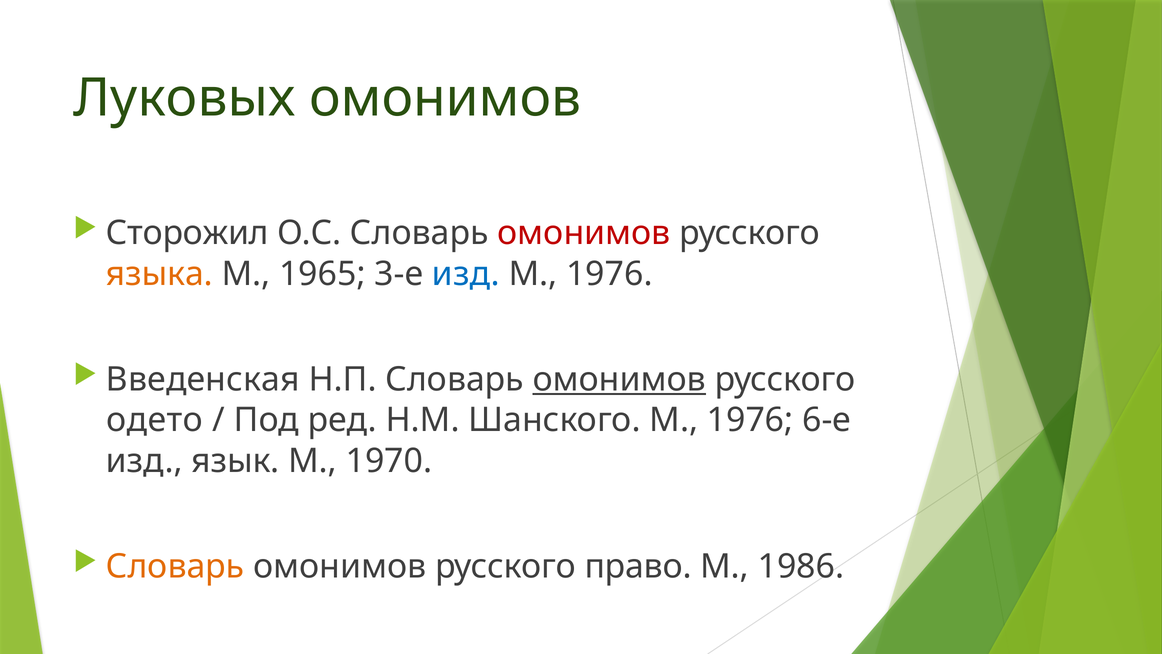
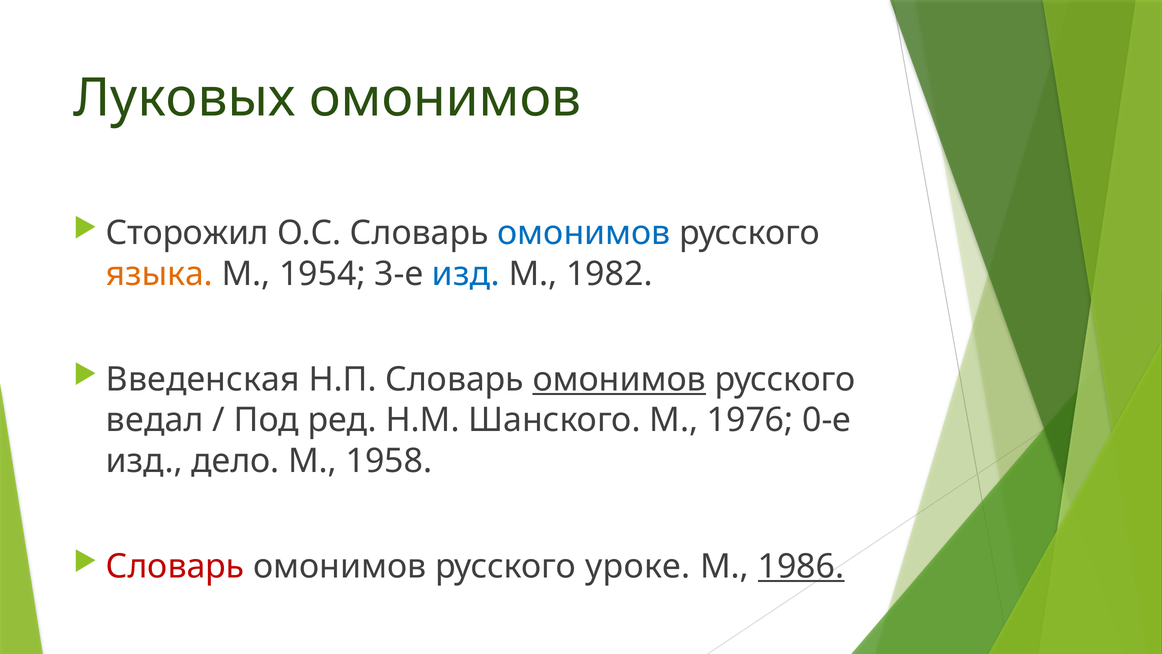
омонимов colour: red -> blue (584, 233)
1965: 1965 -> 1954 (322, 274)
1976: 1976 -> 1982 (609, 274)
одето: одето -> ведал (155, 420)
6-е: 6-е -> 0-е (827, 420)
язык: язык -> дело (235, 461)
1970: 1970 -> 1958 (389, 461)
Словарь colour: orange -> red (175, 566)
право: право -> уроке (638, 566)
1986 underline: none -> present (801, 566)
